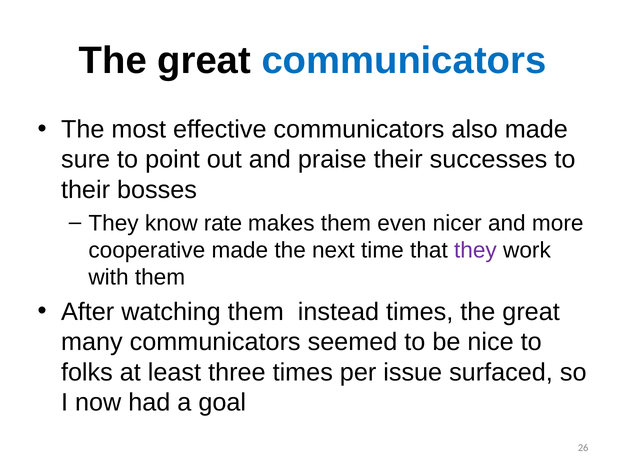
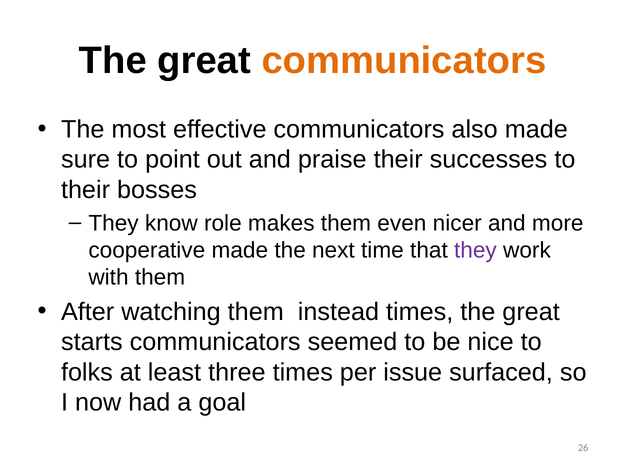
communicators colour: blue -> orange (404, 61)
rate: rate -> role (223, 223)
many: many -> starts (92, 342)
